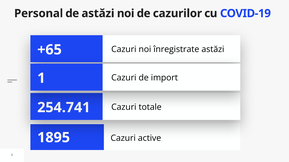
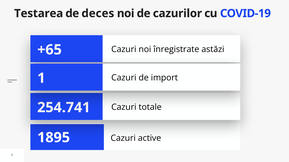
Personal: Personal -> Testarea (39, 13)
de astăzi: astăzi -> deces (98, 13)
